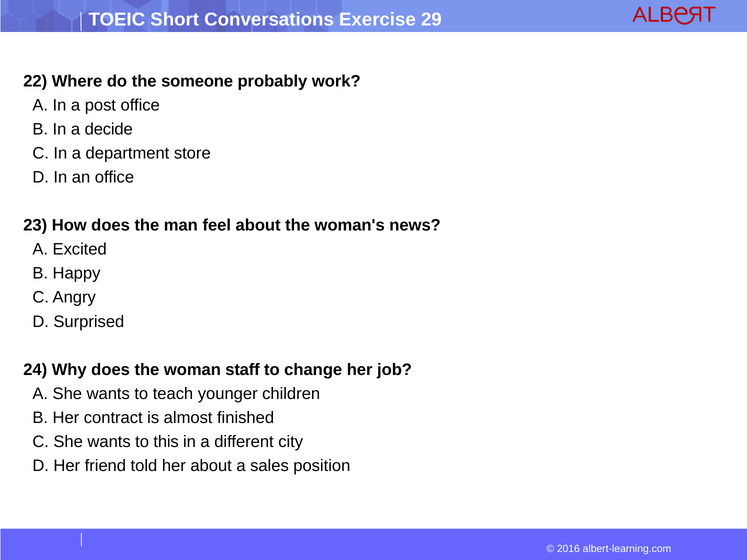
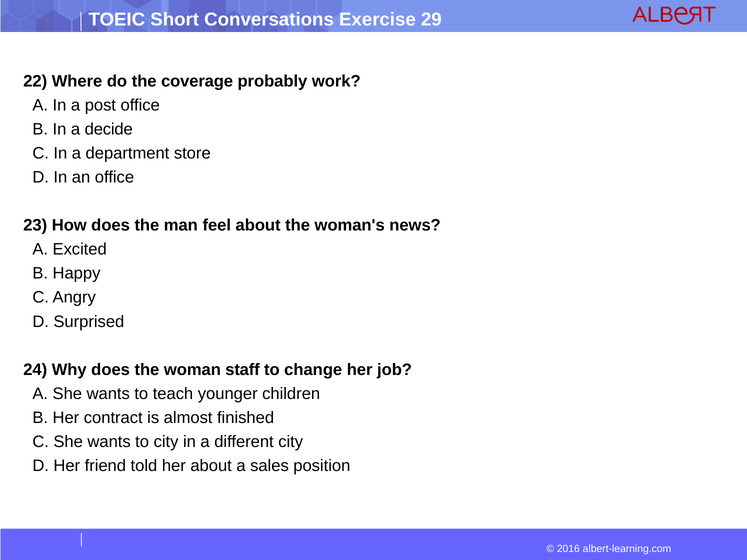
someone: someone -> coverage (197, 81)
to this: this -> city (166, 442)
